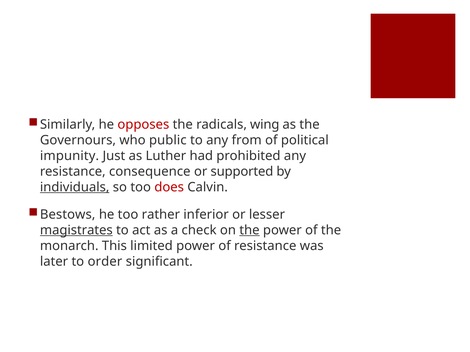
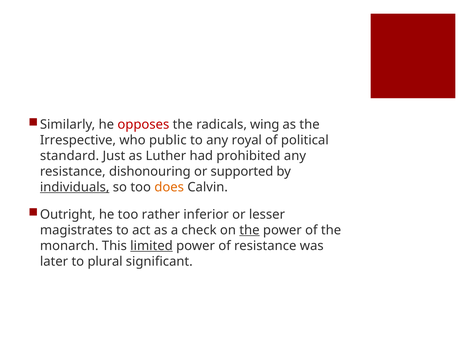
Governours: Governours -> Irrespective (78, 140)
from: from -> royal (247, 140)
impunity: impunity -> standard (70, 156)
consequence: consequence -> dishonouring (150, 172)
does colour: red -> orange (169, 187)
Bestows: Bestows -> Outright (68, 215)
magistrates underline: present -> none (76, 230)
limited underline: none -> present (152, 246)
order: order -> plural (105, 262)
